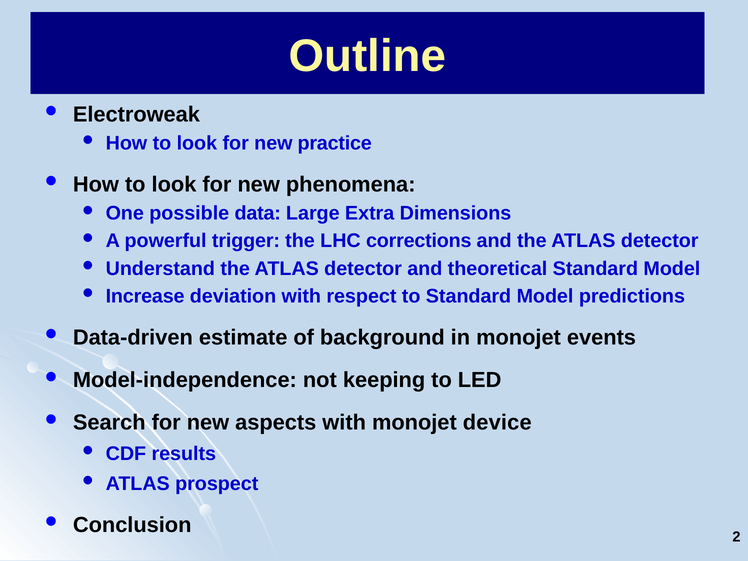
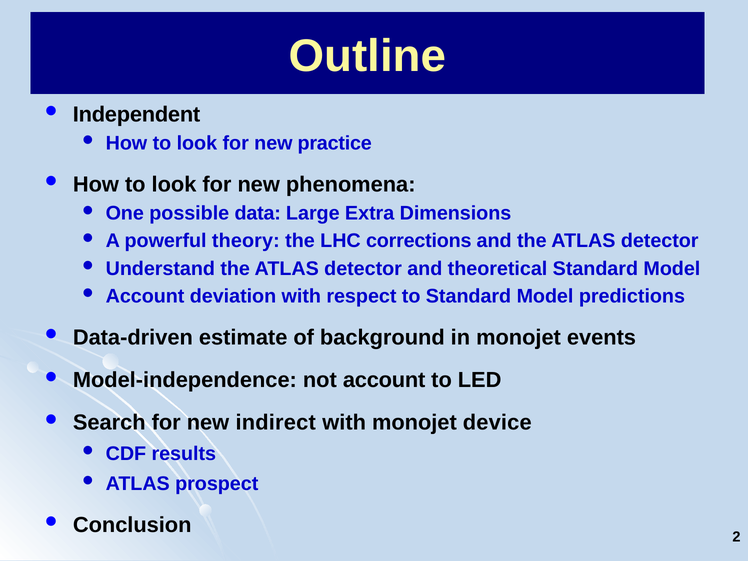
Electroweak: Electroweak -> Independent (137, 114)
trigger: trigger -> theory (246, 241)
Increase: Increase -> Account (145, 296)
not keeping: keeping -> account (384, 380)
aspects: aspects -> indirect (276, 423)
